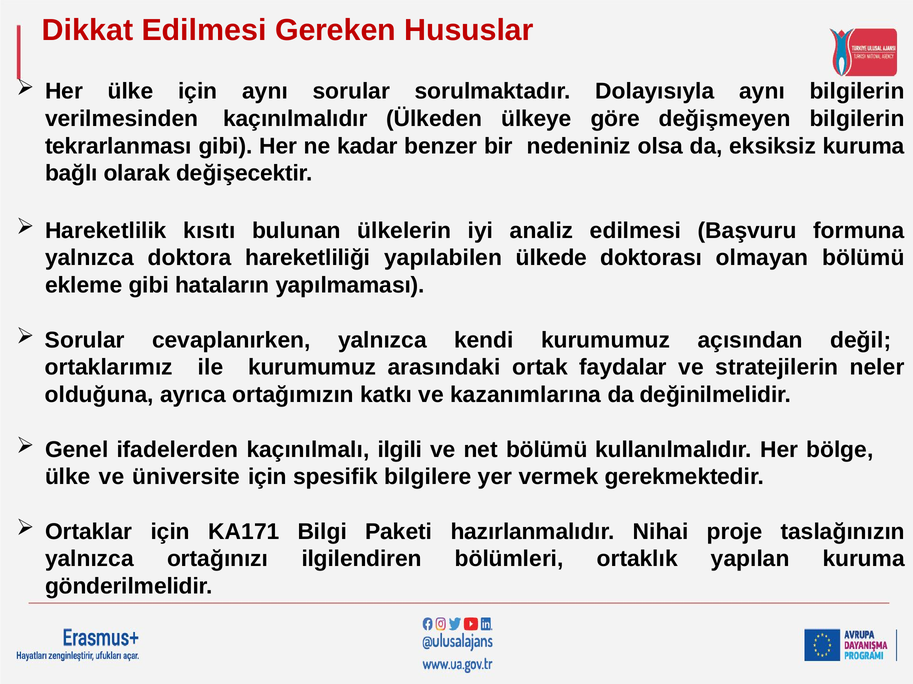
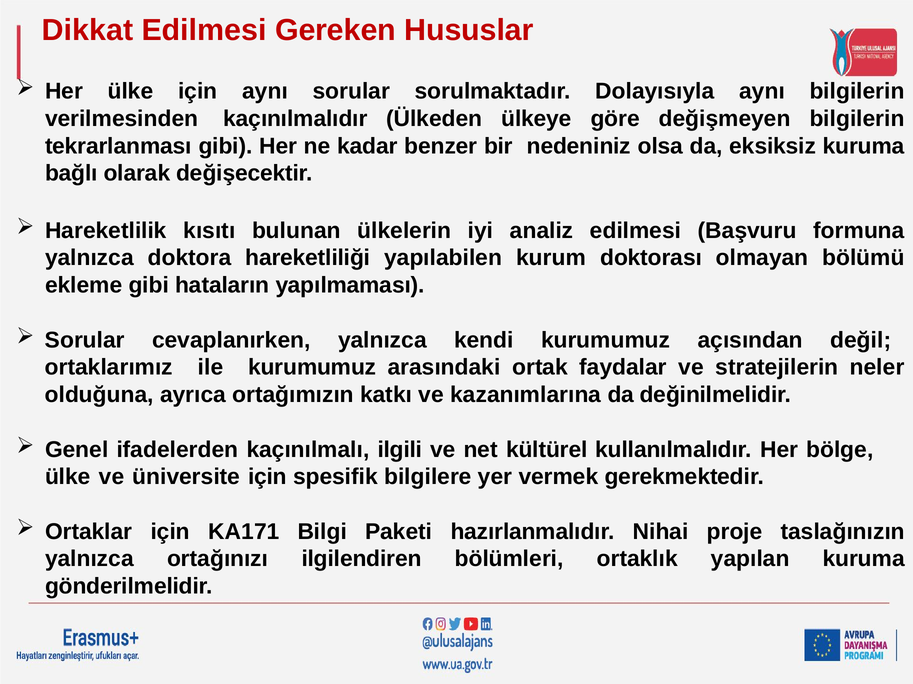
ülkede: ülkede -> kurum (551, 258)
net bölümü: bölümü -> kültürel (547, 450)
